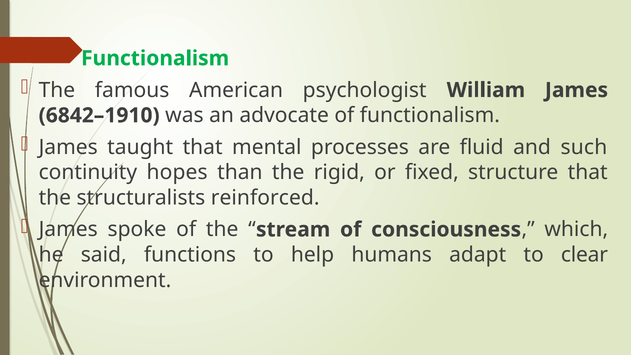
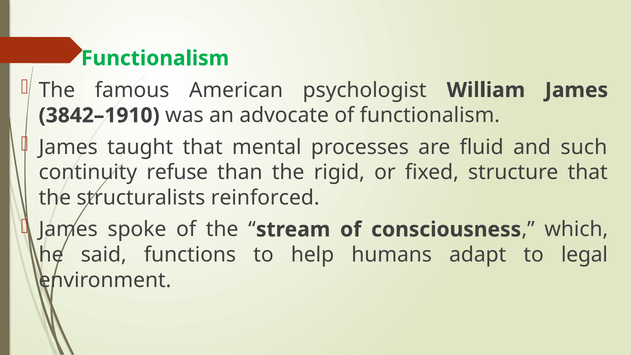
6842–1910: 6842–1910 -> 3842–1910 (99, 115)
hopes: hopes -> refuse (177, 172)
clear: clear -> legal (584, 255)
